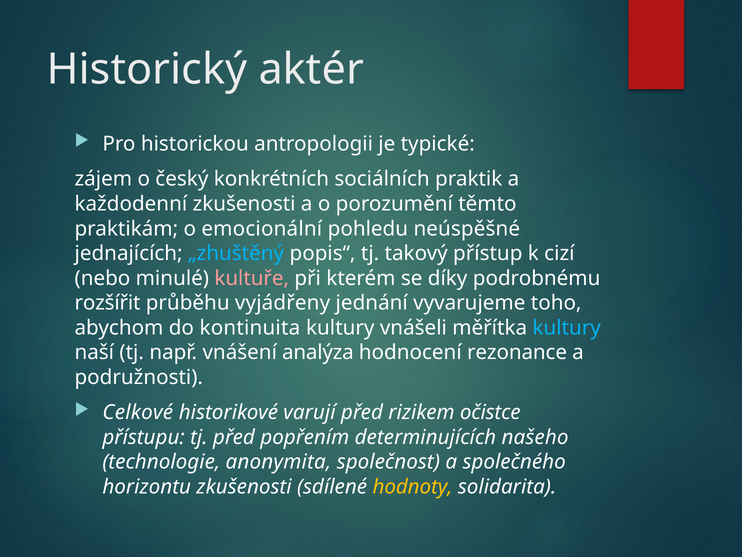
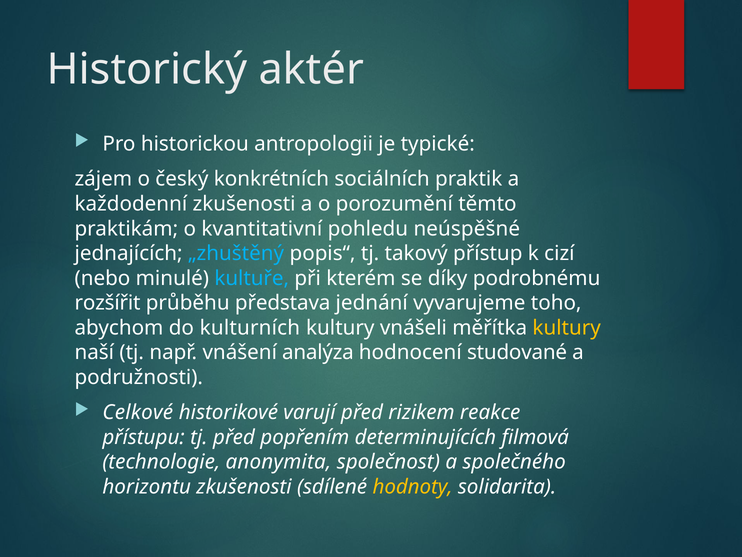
emocionální: emocionální -> kvantitativní (262, 229)
kultuře colour: pink -> light blue (252, 278)
vyjádřeny: vyjádřeny -> představa (283, 303)
kontinuita: kontinuita -> kulturních (250, 328)
kultury colour: light blue -> yellow (567, 328)
rezonance: rezonance -> studované (517, 352)
očistce: očistce -> reakce (490, 412)
našeho: našeho -> filmová (535, 437)
